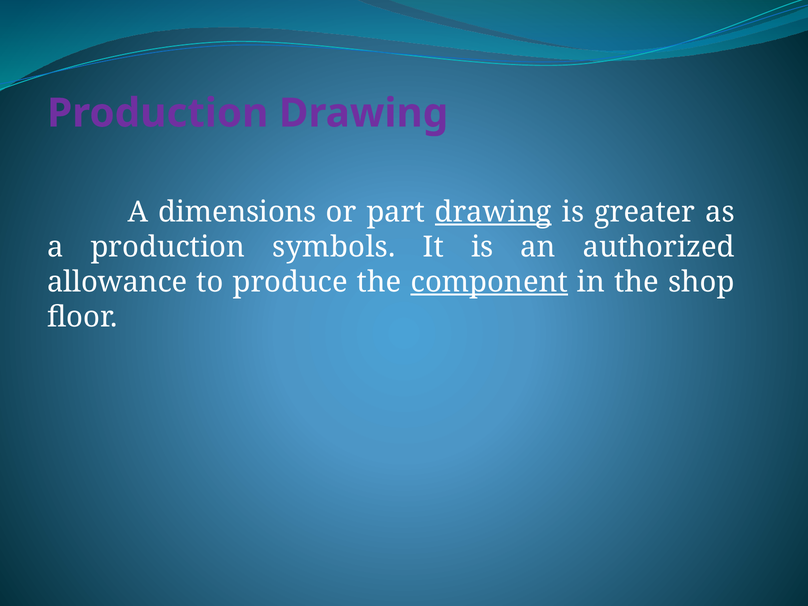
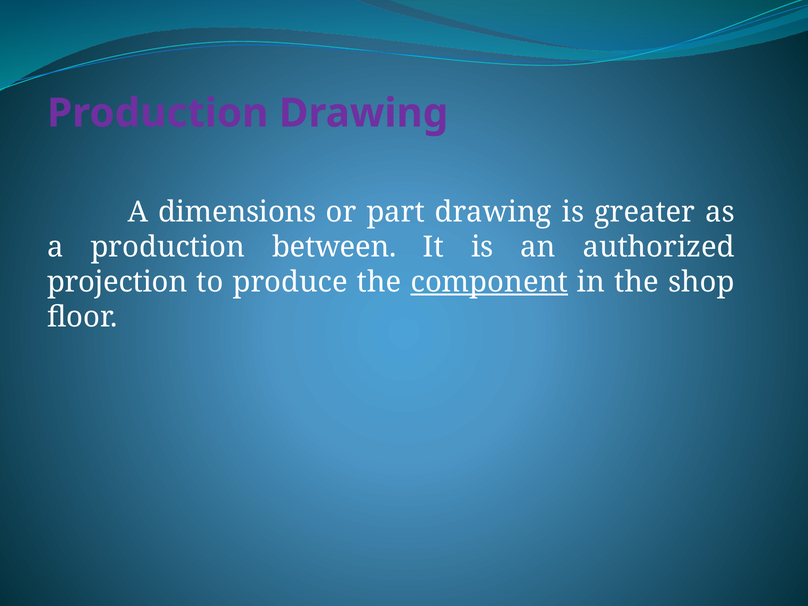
drawing underline: present -> none (493, 212)
symbols: symbols -> between (334, 247)
allowance: allowance -> projection (117, 282)
